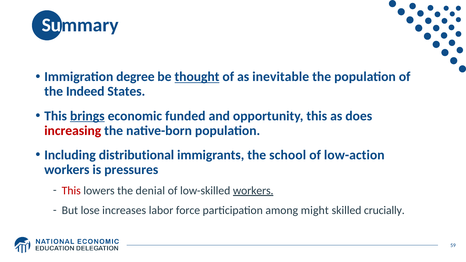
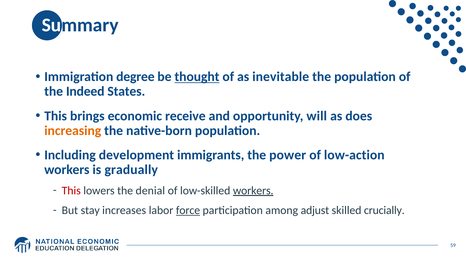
brings underline: present -> none (87, 116)
funded: funded -> receive (185, 116)
opportunity this: this -> will (317, 116)
increasing colour: red -> orange (73, 131)
distributional: distributional -> development (136, 155)
school: school -> power (288, 155)
pressures: pressures -> gradually (131, 170)
lose: lose -> stay (90, 210)
force underline: none -> present (188, 210)
might: might -> adjust (315, 210)
